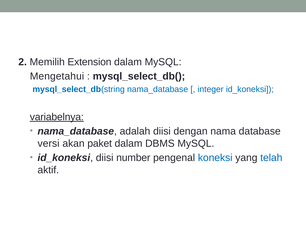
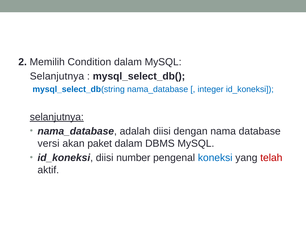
Extension: Extension -> Condition (89, 62)
Mengetahui: Mengetahui -> Selanjutnya (57, 76)
variabelnya: variabelnya -> selanjutnya (57, 117)
telah colour: blue -> red (271, 157)
